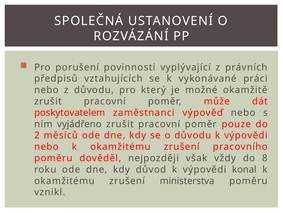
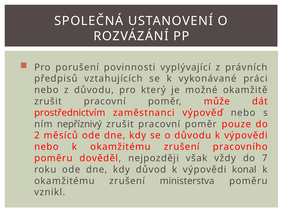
poskytovatelem: poskytovatelem -> prostřednictvím (70, 112)
vyjádřeno: vyjádřeno -> nepříznivý (79, 124)
8: 8 -> 7 (265, 158)
